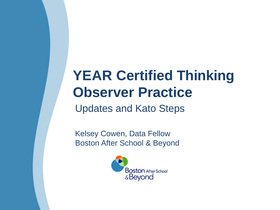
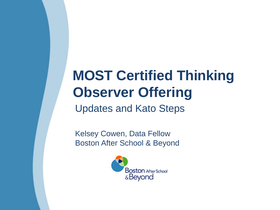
YEAR: YEAR -> MOST (93, 76)
Practice: Practice -> Offering (165, 93)
